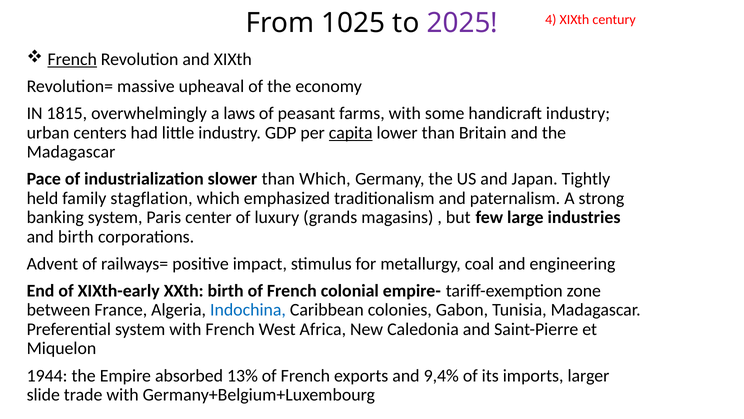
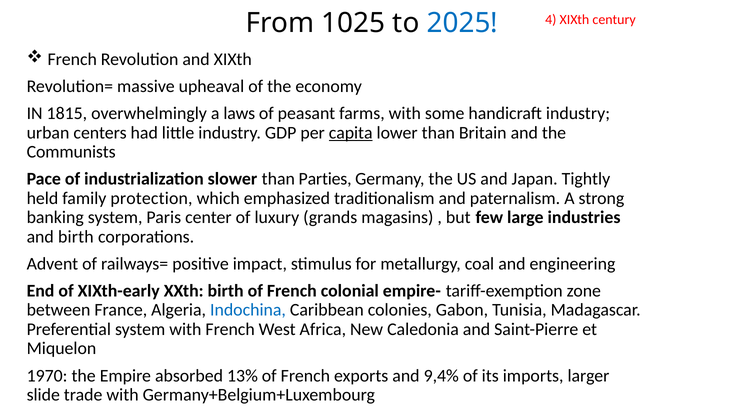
2025 colour: purple -> blue (462, 23)
French underline: present -> none (72, 59)
Madagascar: Madagascar -> Communists (71, 152)
than Which: Which -> Parties (325, 179)
stagflation: stagflation -> protection (151, 198)
1944: 1944 -> 1970 (47, 375)
